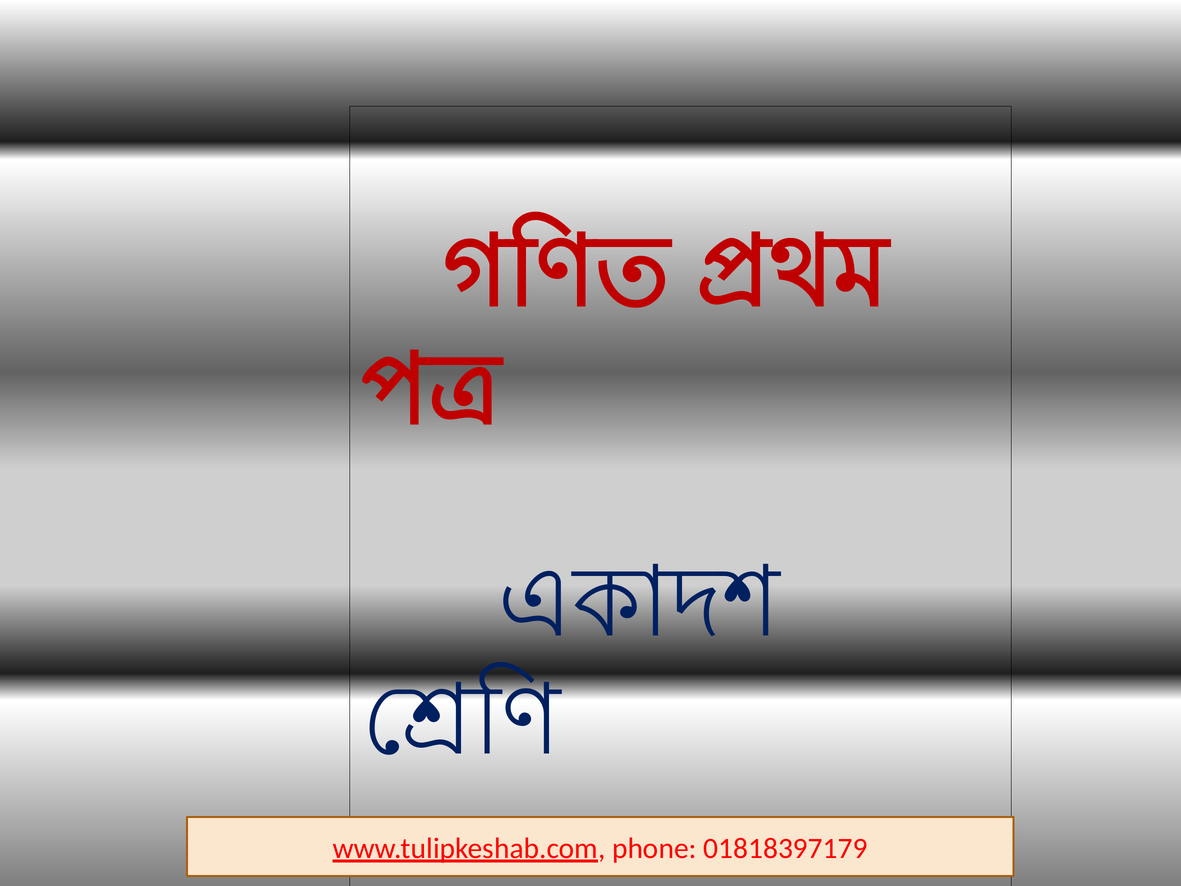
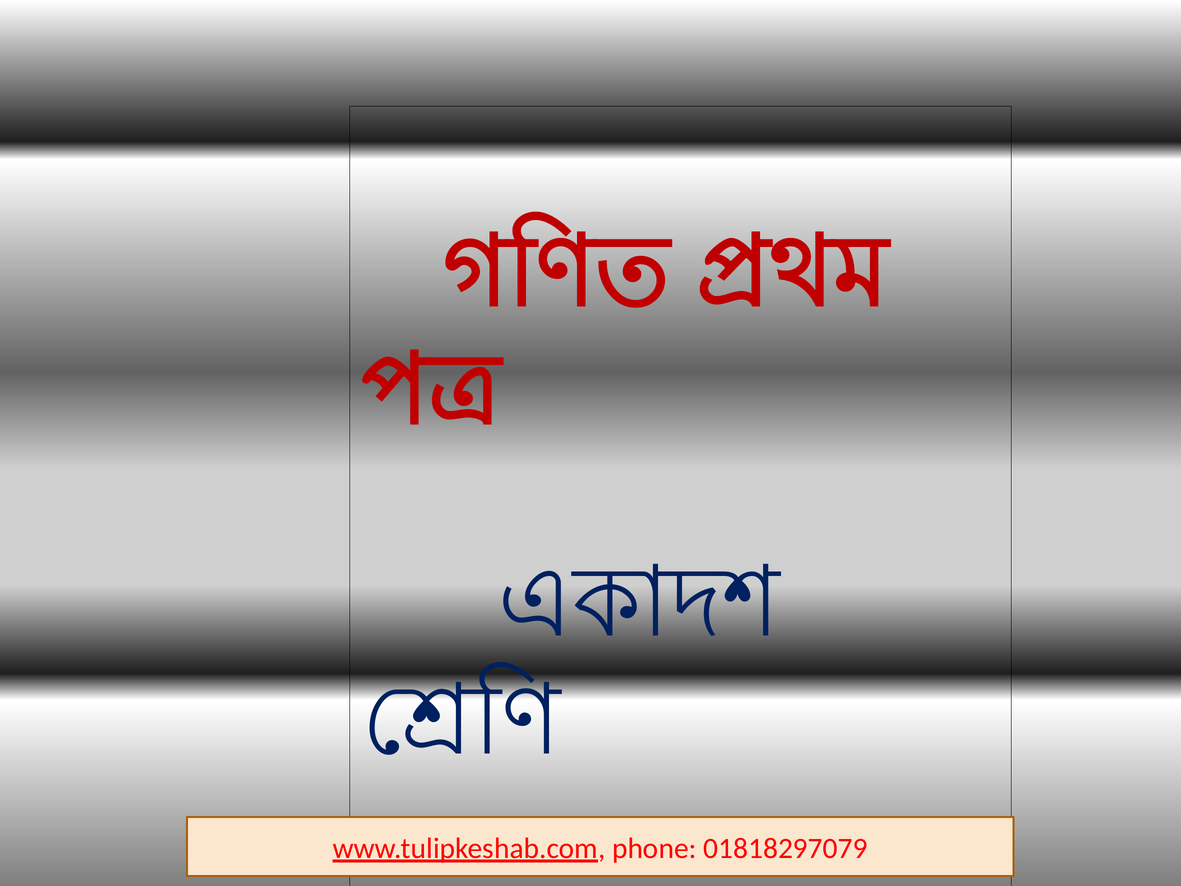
01818397179: 01818397179 -> 01818297079 (785, 848)
